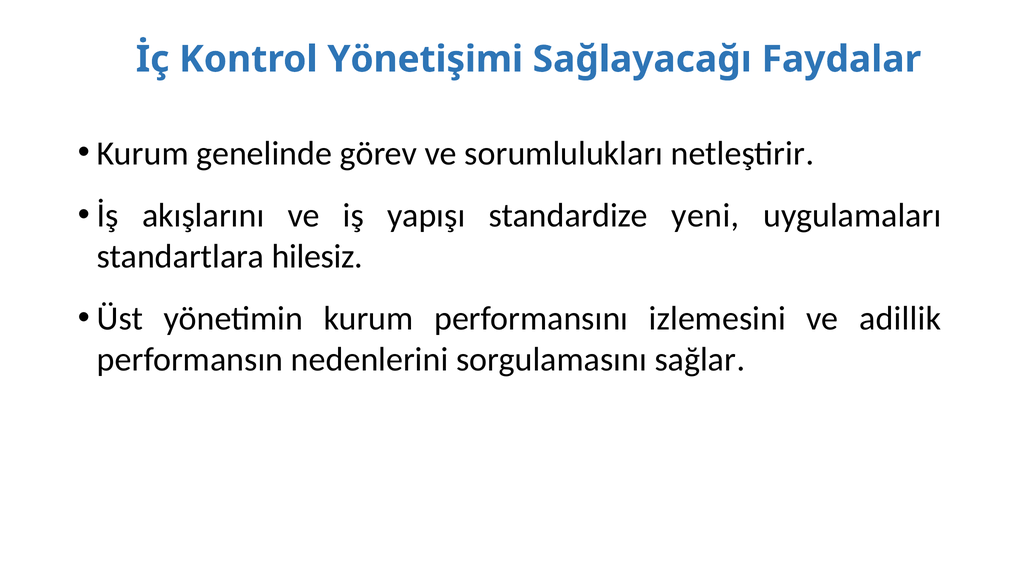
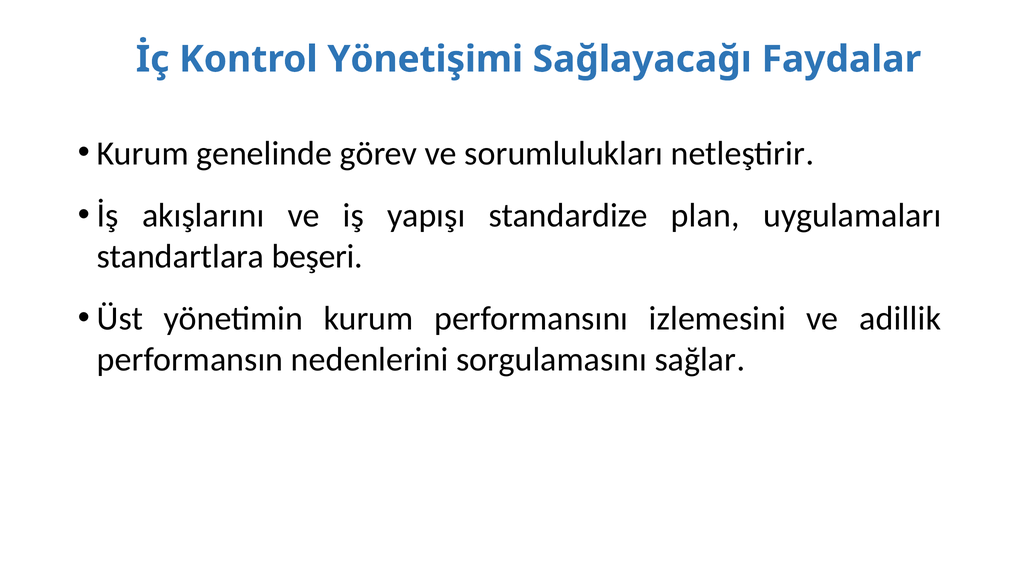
yeni: yeni -> plan (705, 216)
hilesiz: hilesiz -> beşeri (317, 256)
